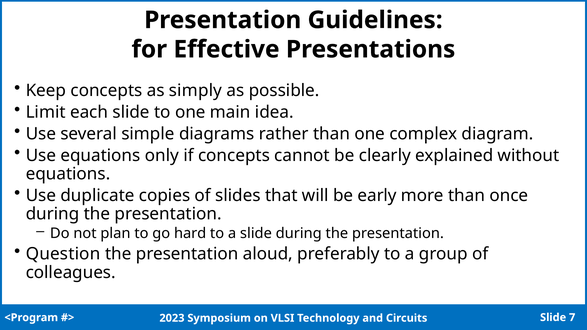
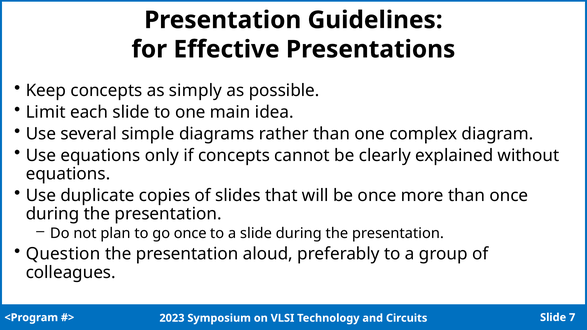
be early: early -> once (377, 196)
go hard: hard -> once (190, 234)
